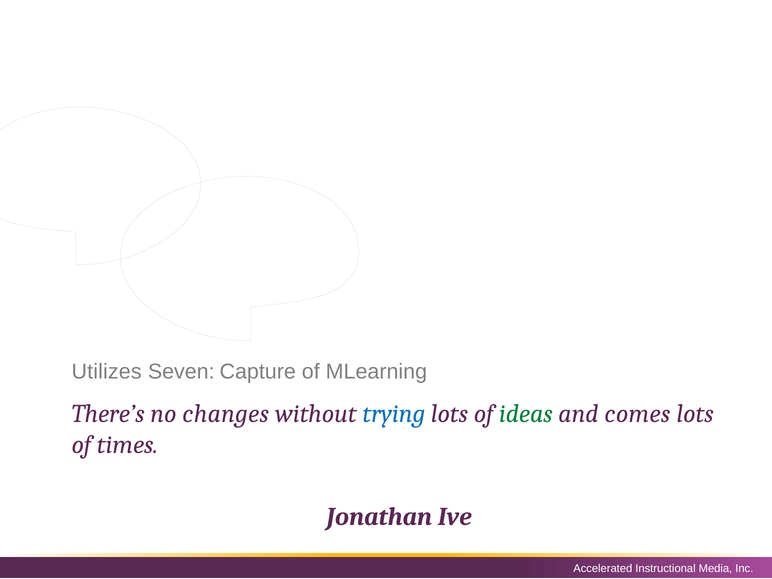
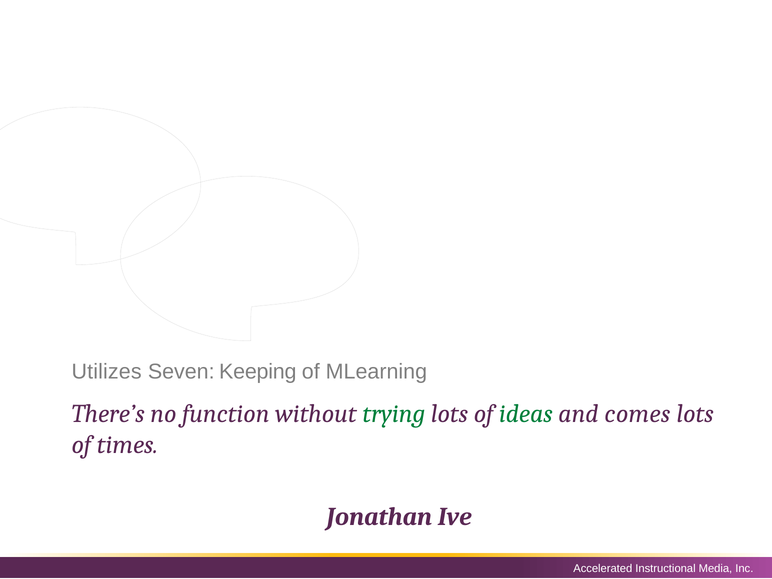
Capture: Capture -> Keeping (258, 372)
changes: changes -> function (226, 414)
trying colour: blue -> green (394, 414)
